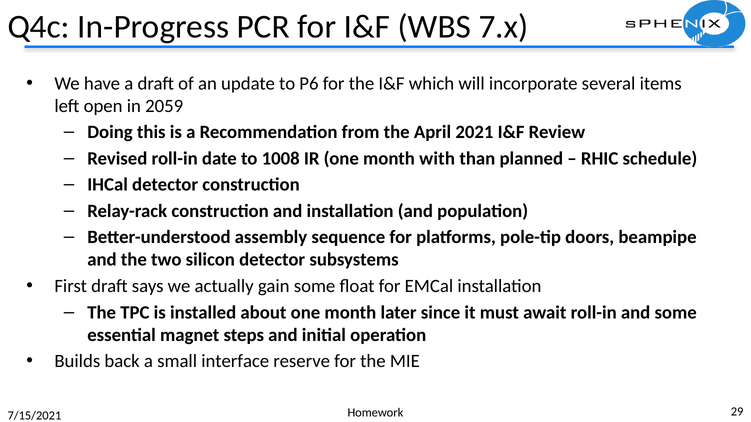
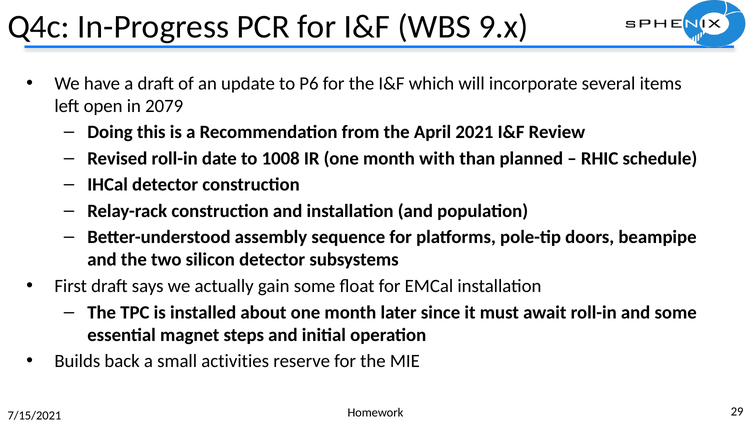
7.x: 7.x -> 9.x (504, 27)
2059: 2059 -> 2079 (164, 106)
interface: interface -> activities (235, 361)
